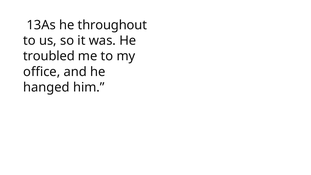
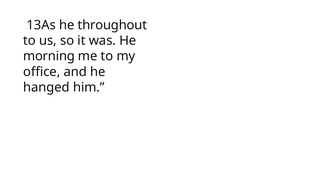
troubled: troubled -> morning (49, 56)
